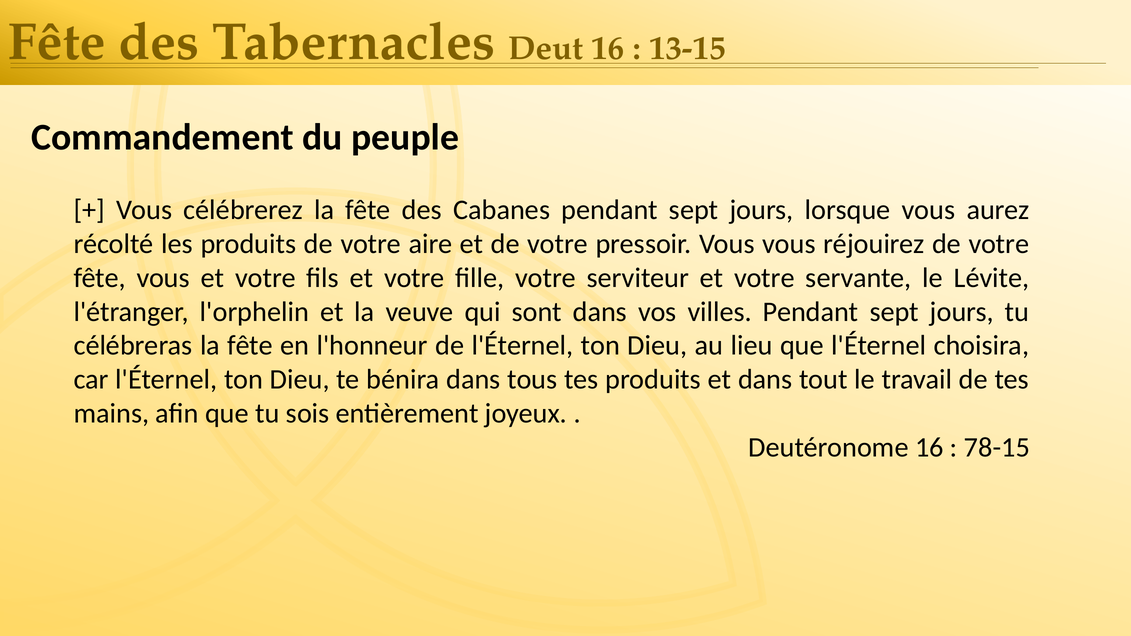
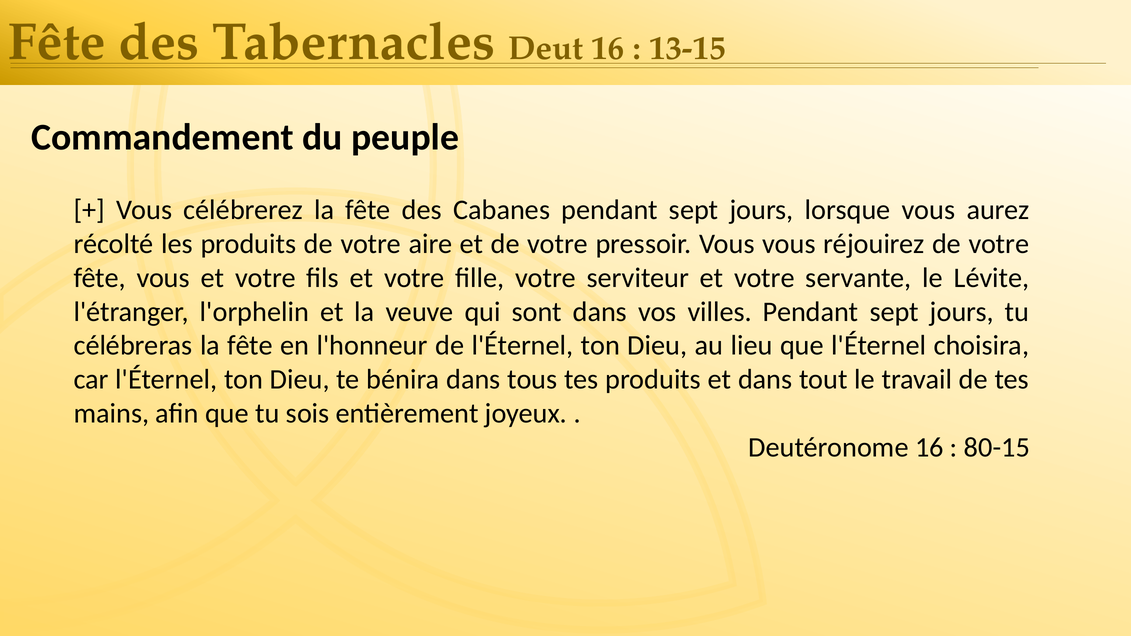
78-15: 78-15 -> 80-15 (997, 448)
